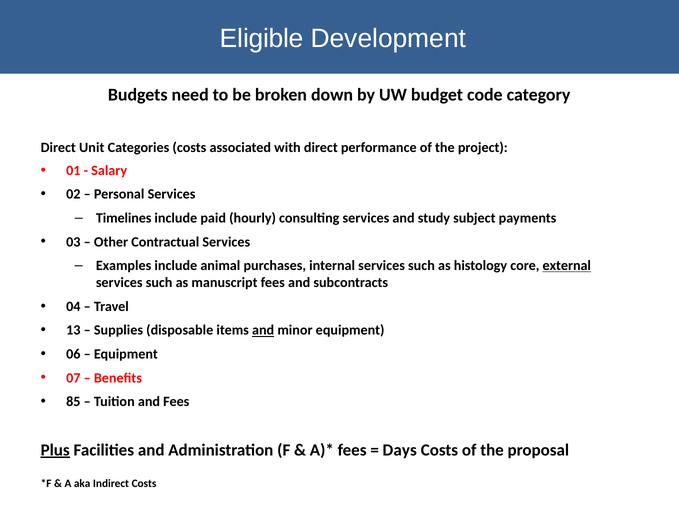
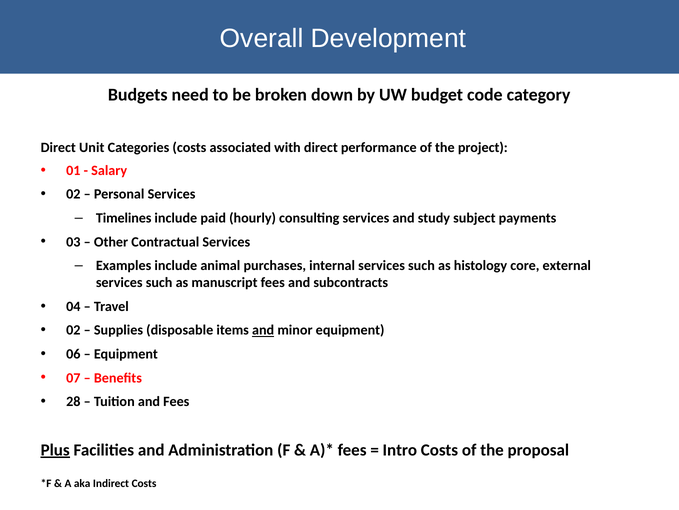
Eligible: Eligible -> Overall (262, 39)
external underline: present -> none (567, 265)
13: 13 -> 02 (73, 330)
85: 85 -> 28 (73, 401)
Days: Days -> Intro (400, 449)
